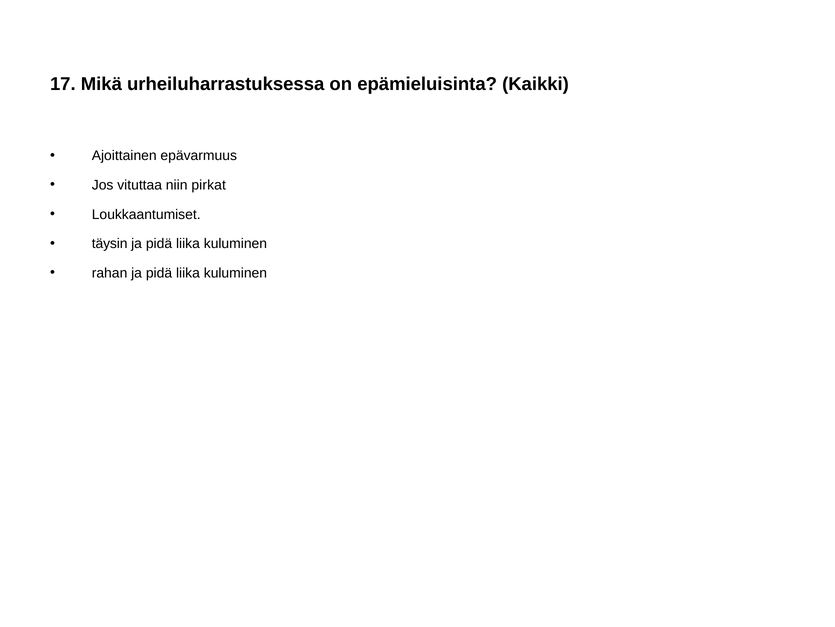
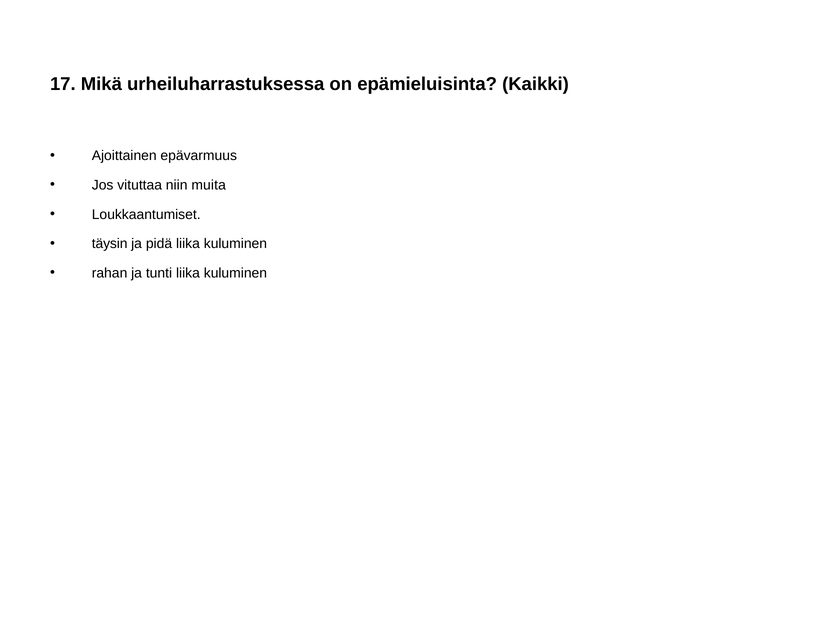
pirkat: pirkat -> muita (209, 185)
rahan ja pidä: pidä -> tunti (159, 273)
